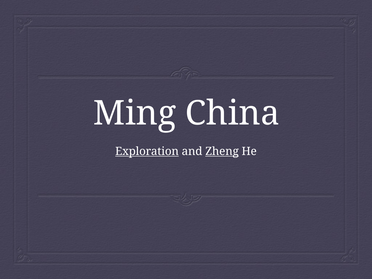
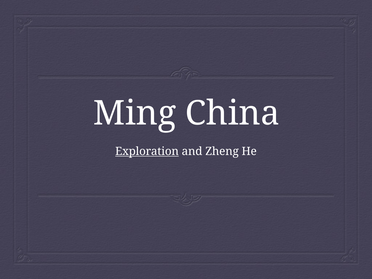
Zheng underline: present -> none (222, 151)
